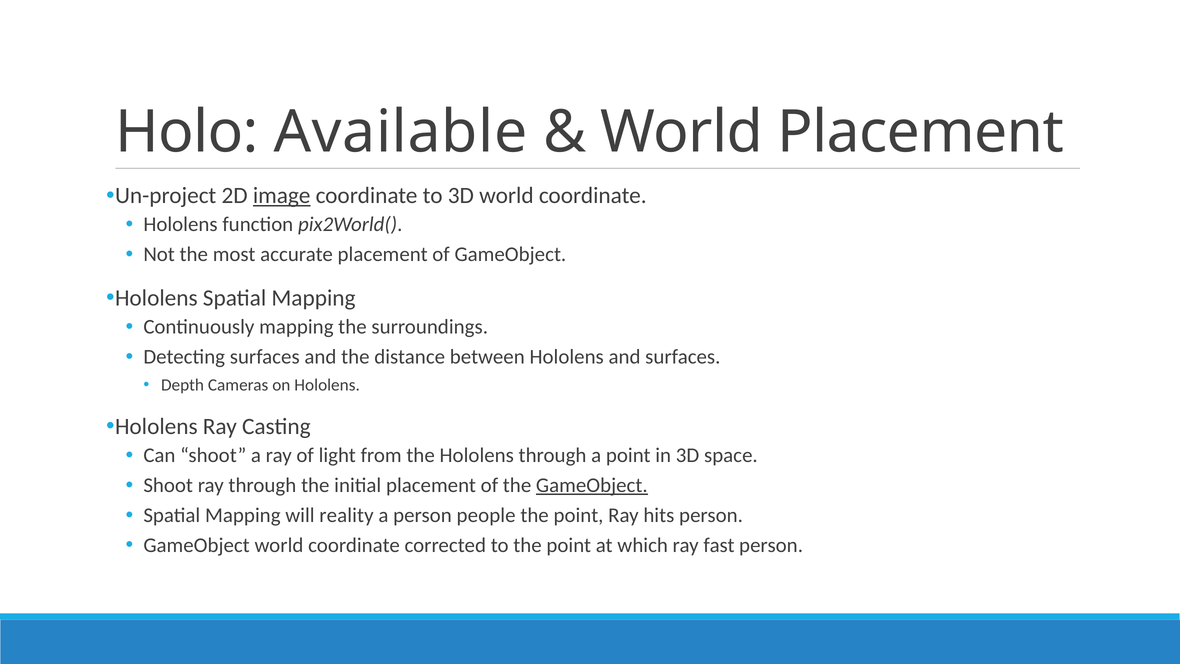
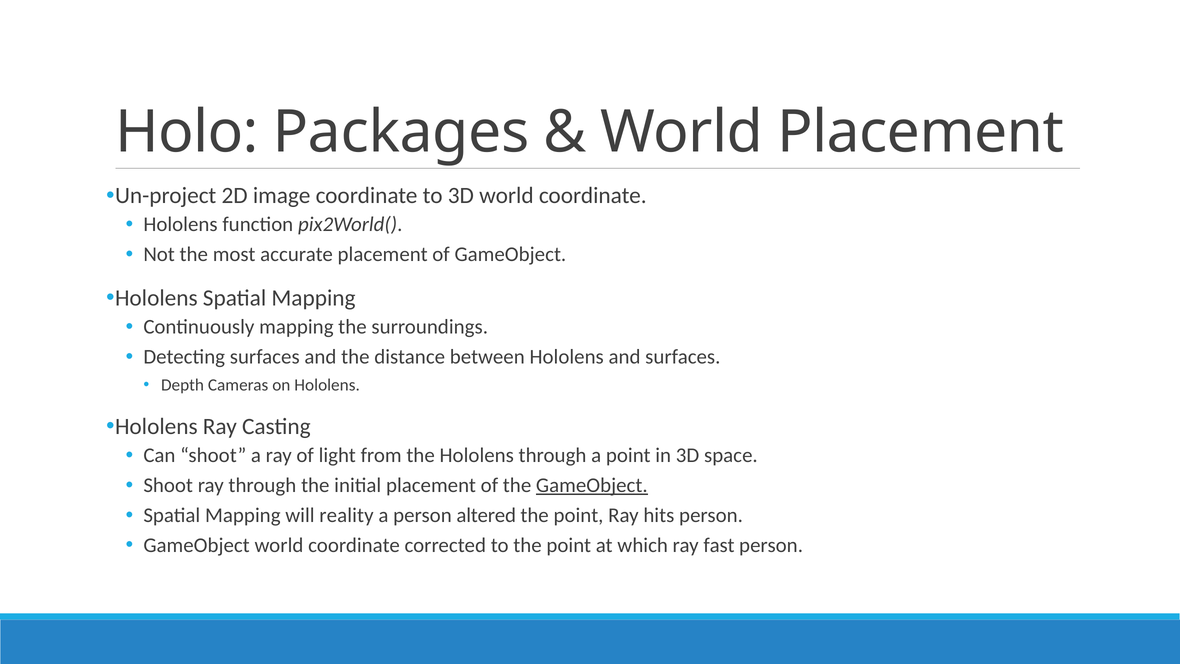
Available: Available -> Packages (401, 132)
image underline: present -> none (282, 196)
people: people -> altered (486, 515)
